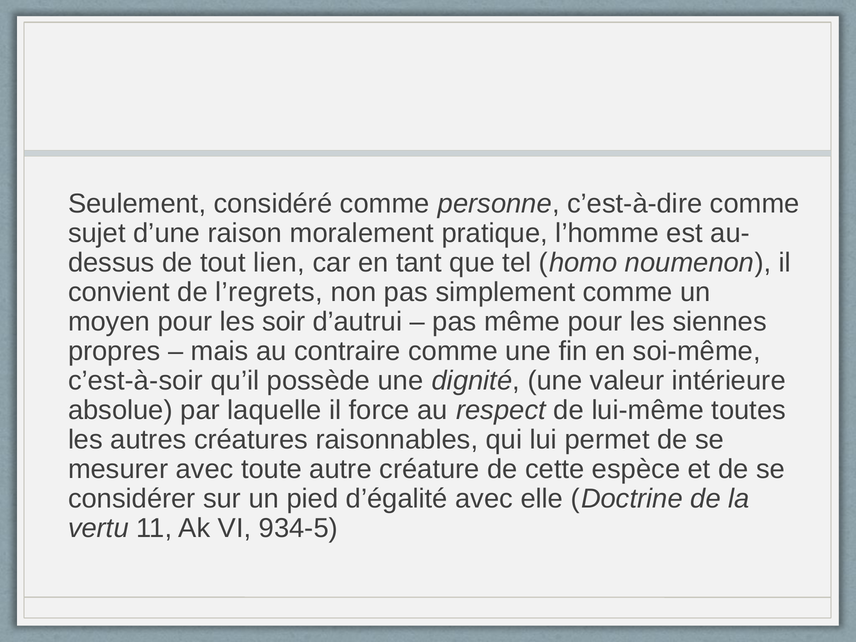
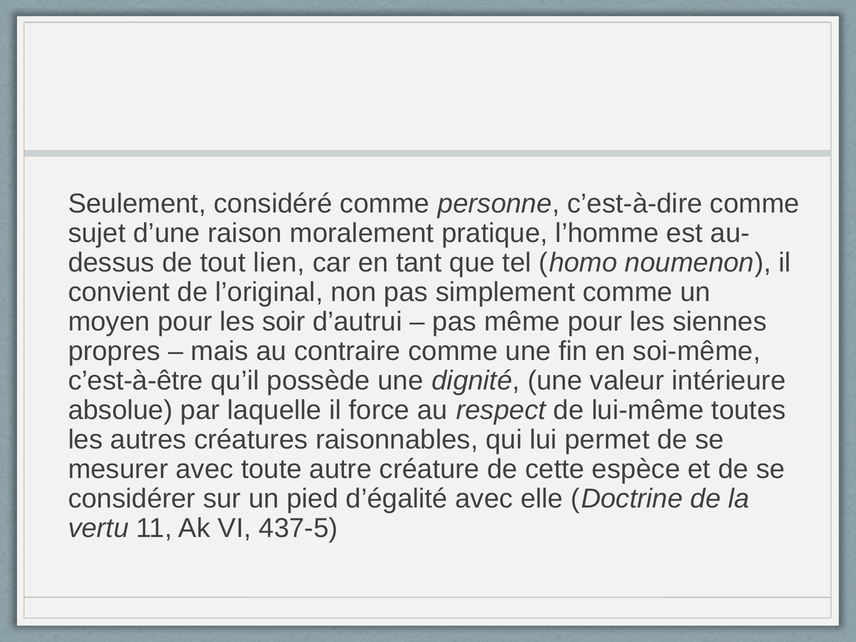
l’regrets: l’regrets -> l’original (269, 292)
c’est-à-soir: c’est-à-soir -> c’est-à-être (136, 381)
934-5: 934-5 -> 437-5 (298, 528)
